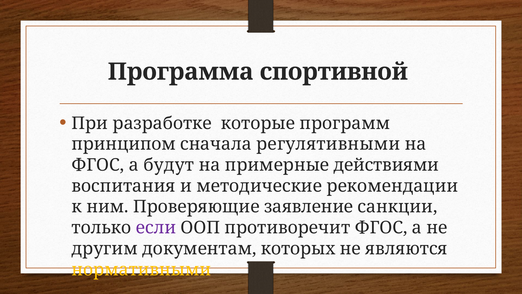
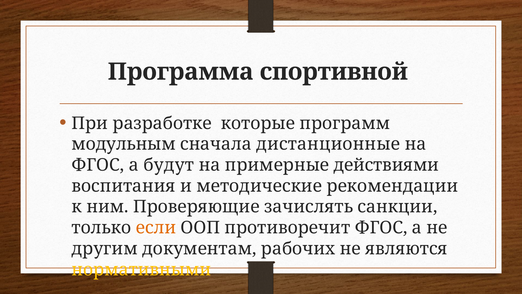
принципом: принципом -> модульным (124, 144)
регулятивными: регулятивными -> дистанционные (328, 144)
заявление: заявление -> зачислять (309, 207)
если colour: purple -> orange (156, 228)
которых: которых -> рабочих (298, 248)
